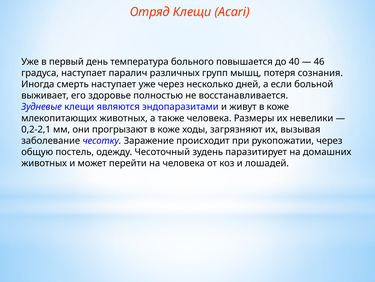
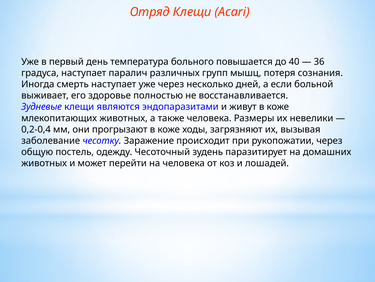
46: 46 -> 36 (319, 62)
0,2-2,1: 0,2-2,1 -> 0,2-0,4 (36, 129)
